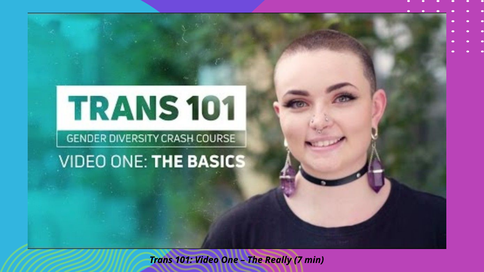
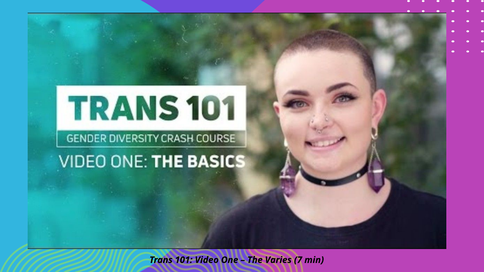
Really: Really -> Varies (278, 260)
